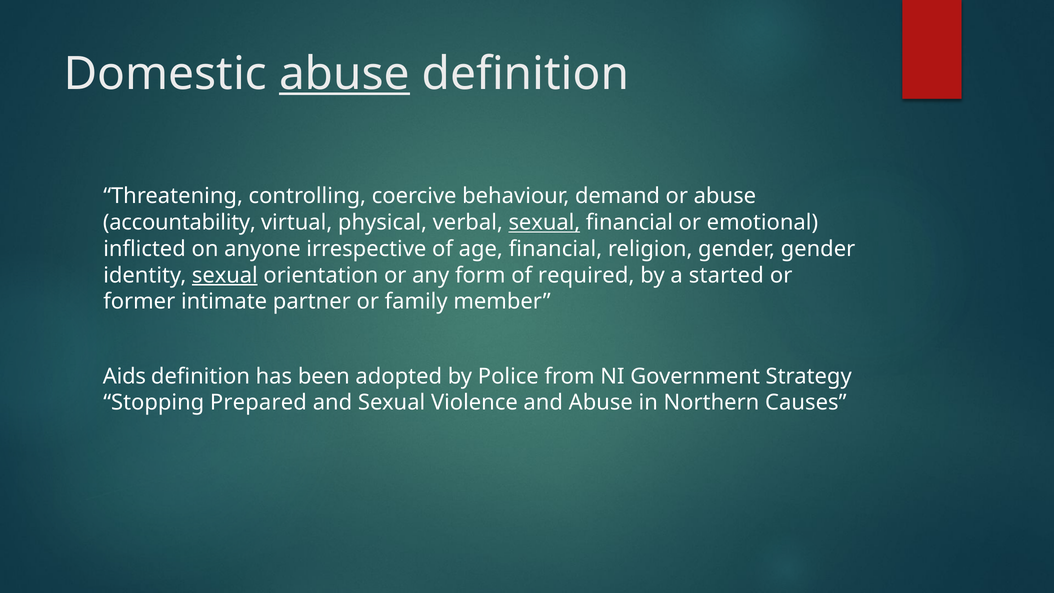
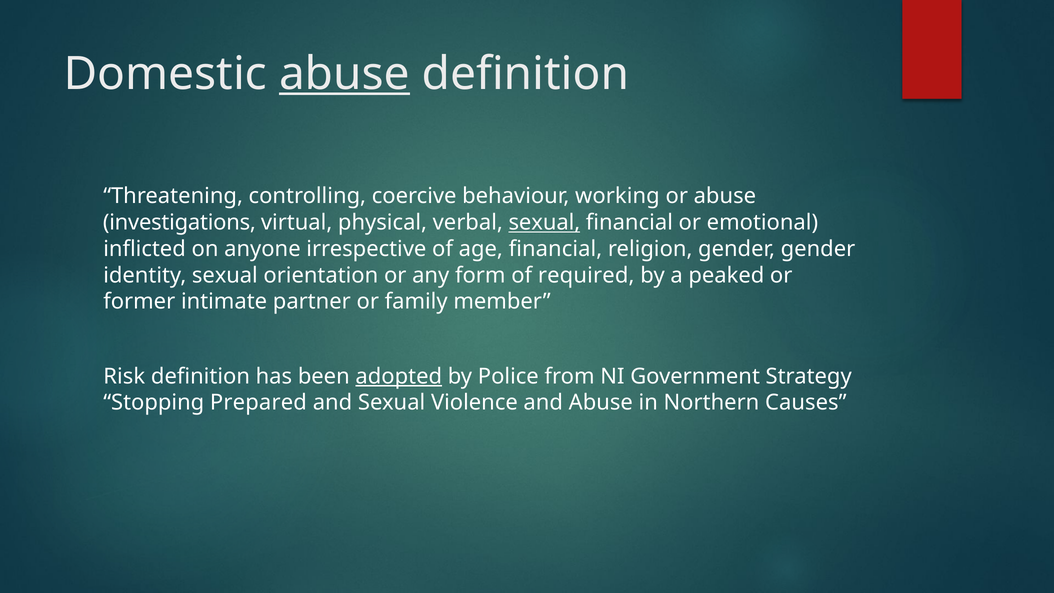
demand: demand -> working (617, 196)
accountability: accountability -> investigations (179, 223)
sexual underline: present -> none (225, 275)
started: started -> peaked (726, 275)
Aids: Aids -> Risk (124, 376)
adopted underline: none -> present (399, 376)
